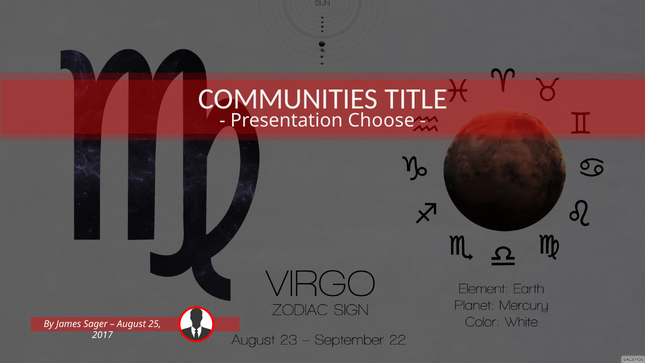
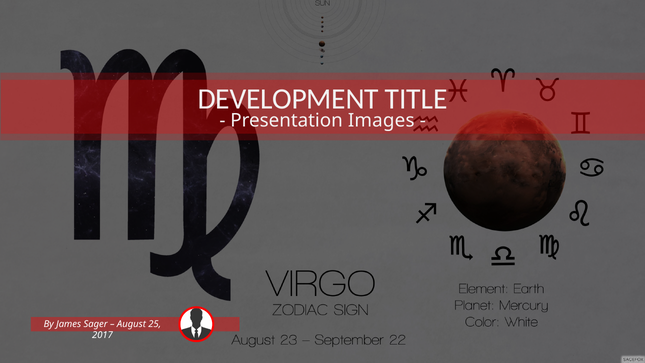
COMMUNITIES: COMMUNITIES -> DEVELOPMENT (288, 99)
Choose: Choose -> Images (381, 120)
